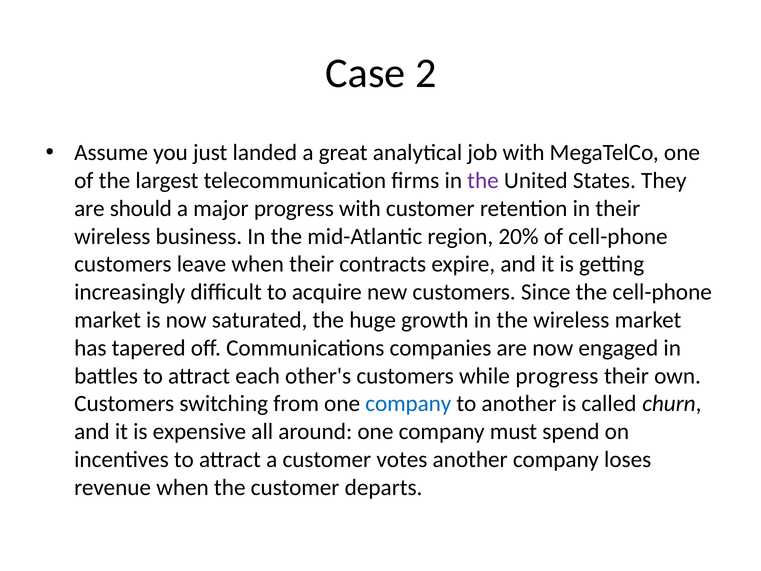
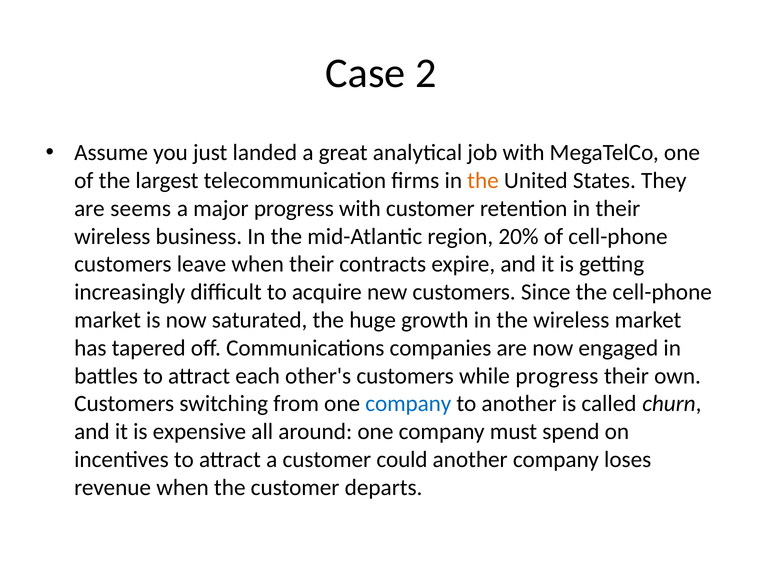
the colour: purple -> orange (483, 180)
should: should -> seems (141, 208)
votes: votes -> could (402, 459)
